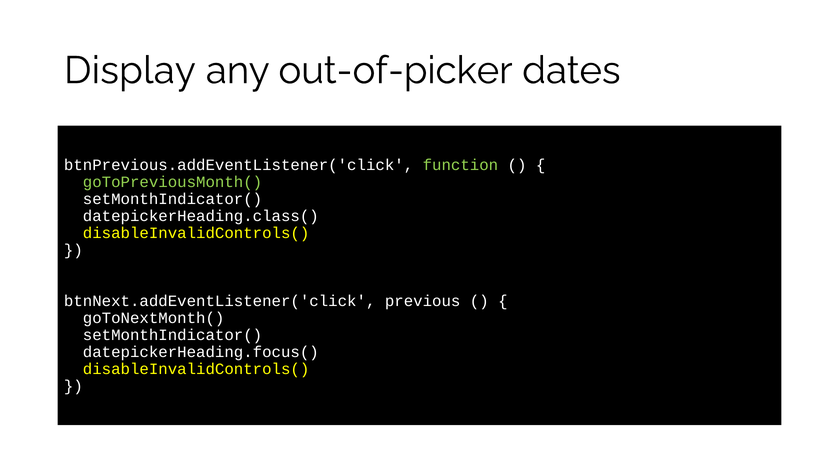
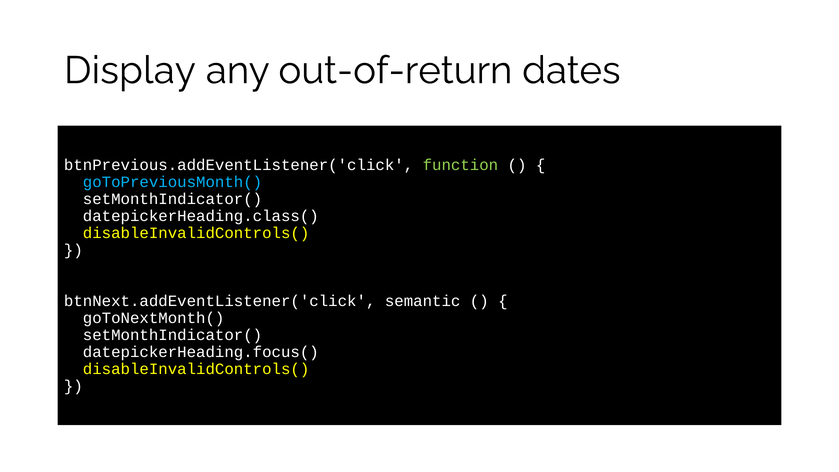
out-of-picker: out-of-picker -> out-of-return (395, 70)
goToPreviousMonth( colour: light green -> light blue (173, 182)
previous: previous -> semantic (423, 301)
